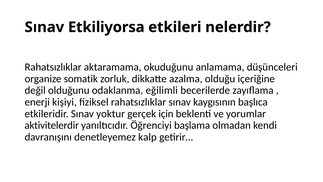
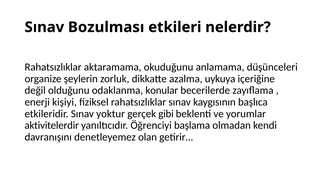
Etkiliyorsa: Etkiliyorsa -> Bozulması (106, 27)
somatik: somatik -> şeylerin (81, 79)
olduğu: olduğu -> uykuya (220, 79)
eğilimli: eğilimli -> konular (162, 90)
için: için -> gibi (166, 114)
kalp: kalp -> olan (148, 137)
